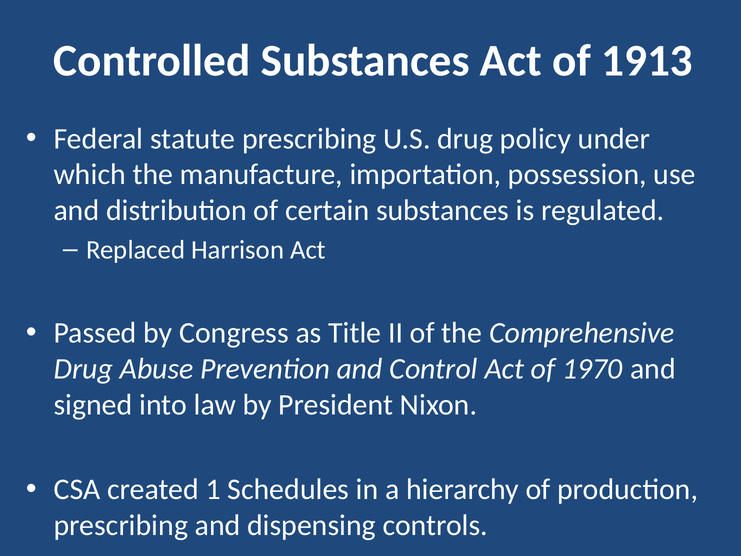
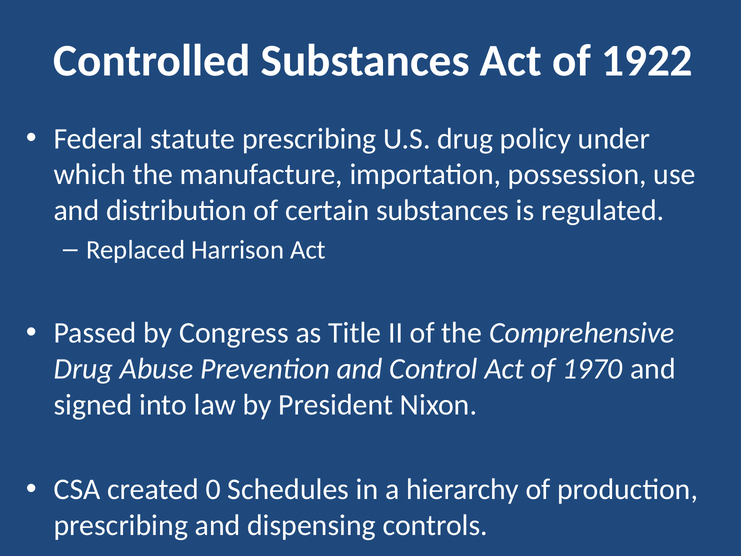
1913: 1913 -> 1922 (647, 61)
1: 1 -> 0 (213, 489)
